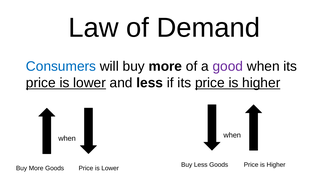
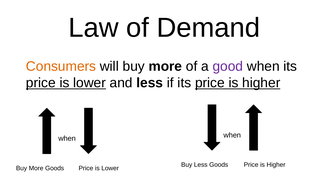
Consumers colour: blue -> orange (61, 66)
